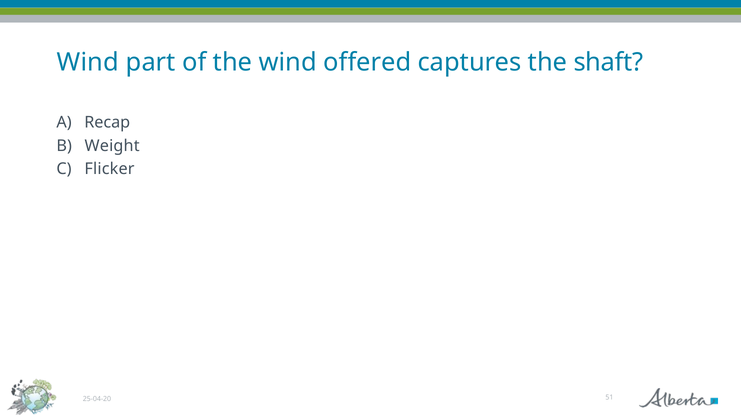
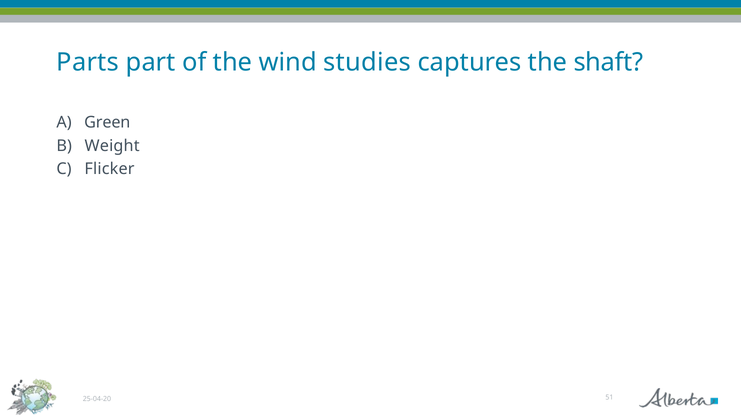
Wind: Wind -> Parts (88, 62)
offered: offered -> studies (367, 62)
Recap: Recap -> Green (107, 122)
